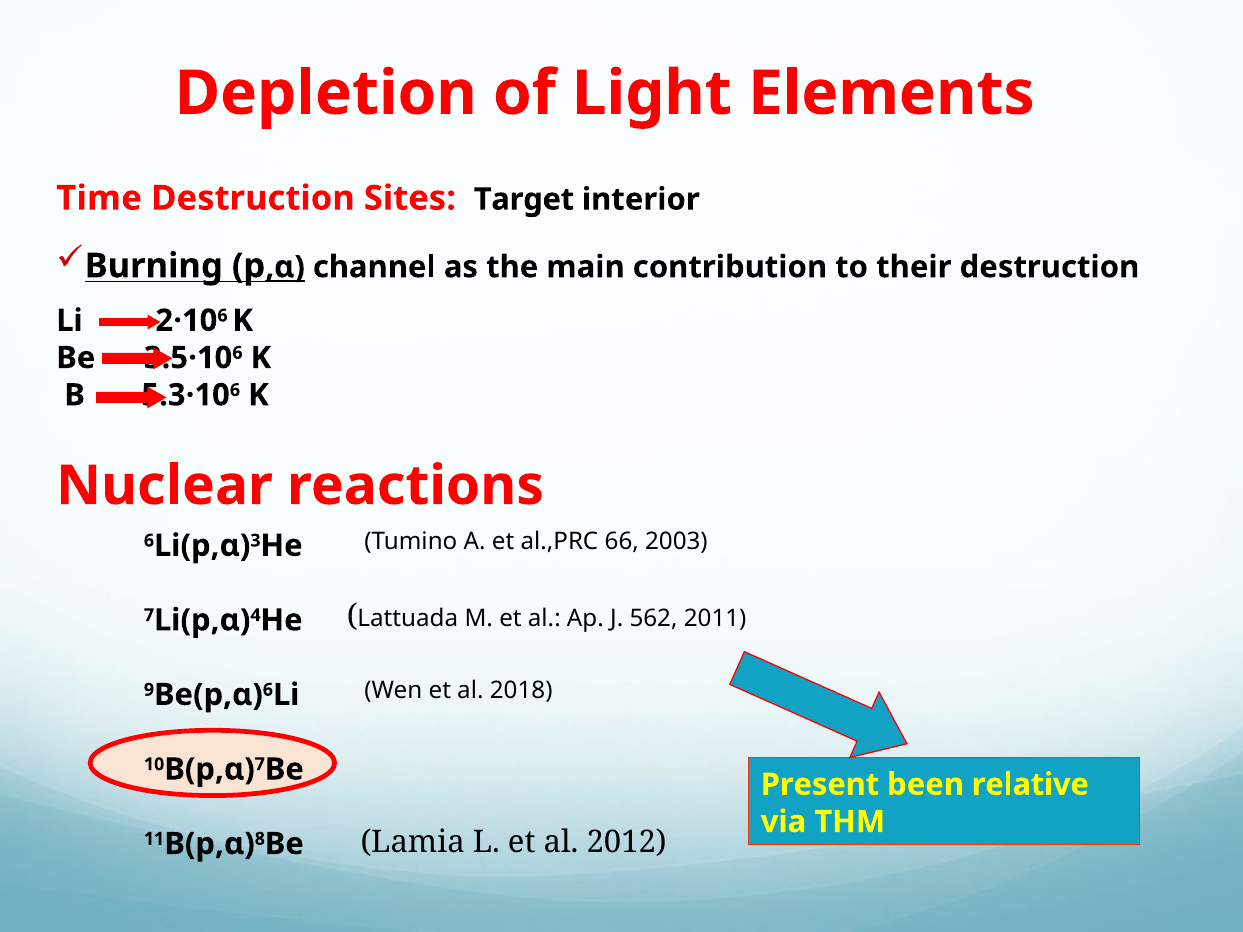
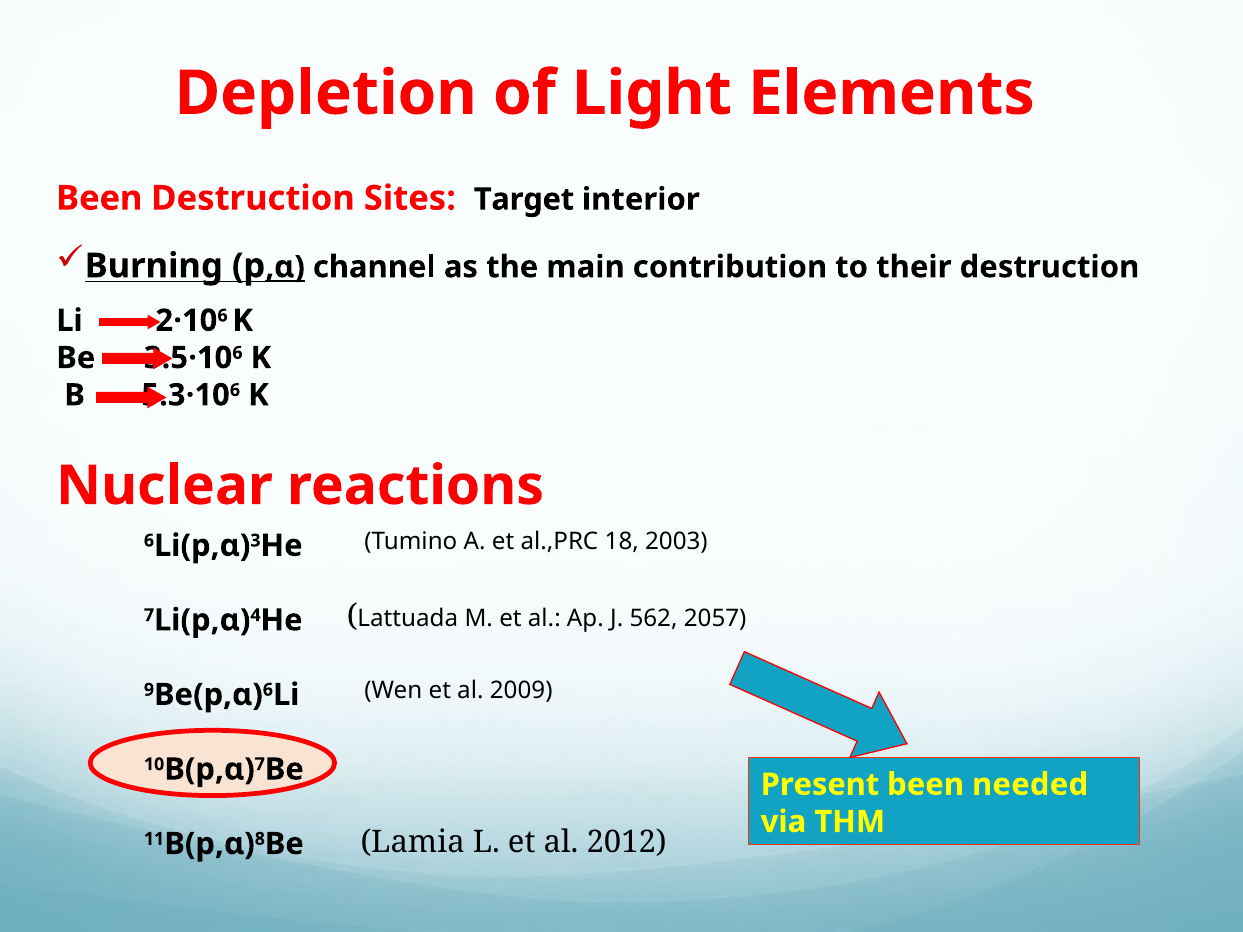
Time: Time -> Been (99, 198)
66: 66 -> 18 (622, 541)
2011: 2011 -> 2057 (715, 619)
2018: 2018 -> 2009 (521, 691)
relative: relative -> needed (1030, 785)
